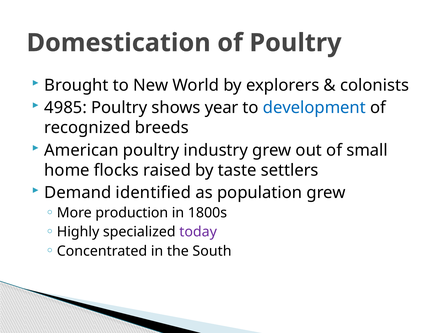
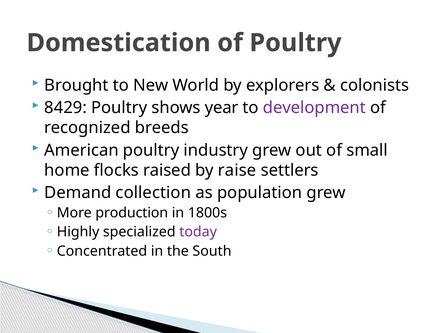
4985: 4985 -> 8429 (66, 108)
development colour: blue -> purple (314, 108)
taste: taste -> raise (237, 170)
identified: identified -> collection (153, 193)
